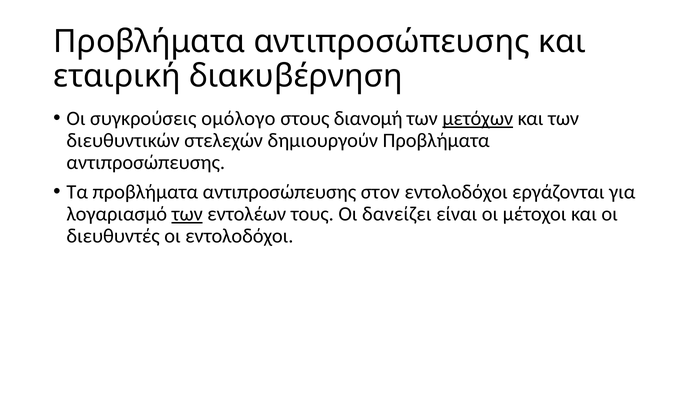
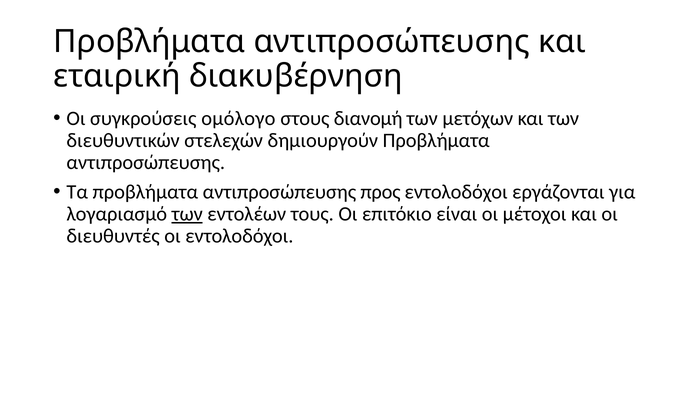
μετόχων underline: present -> none (478, 118)
στον: στον -> προς (380, 192)
δανείζει: δανείζει -> επιτόκιο (397, 214)
